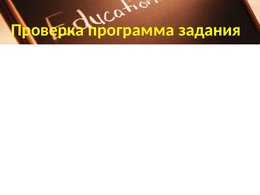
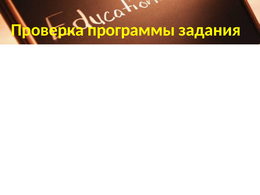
программа: программа -> программы (131, 30)
